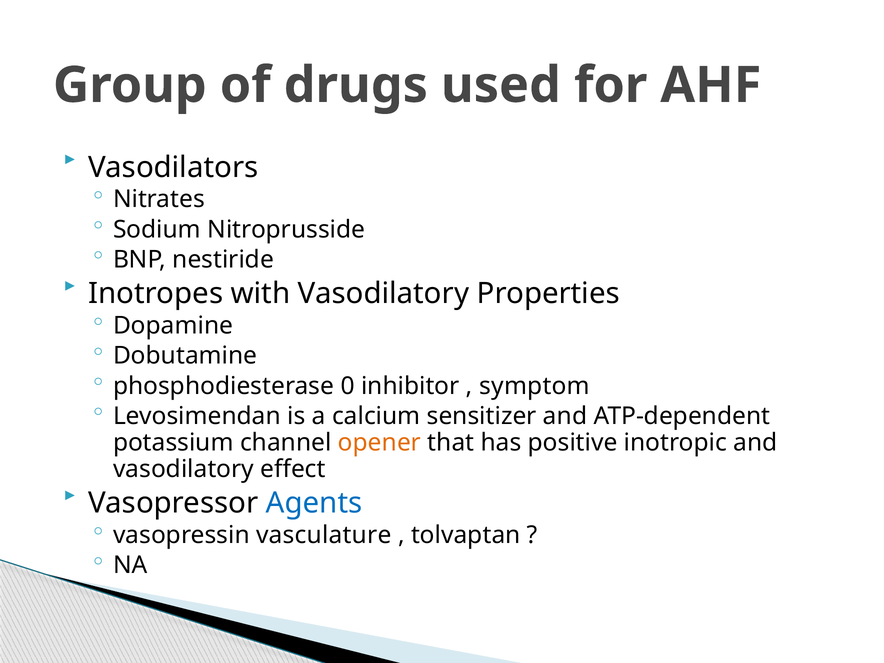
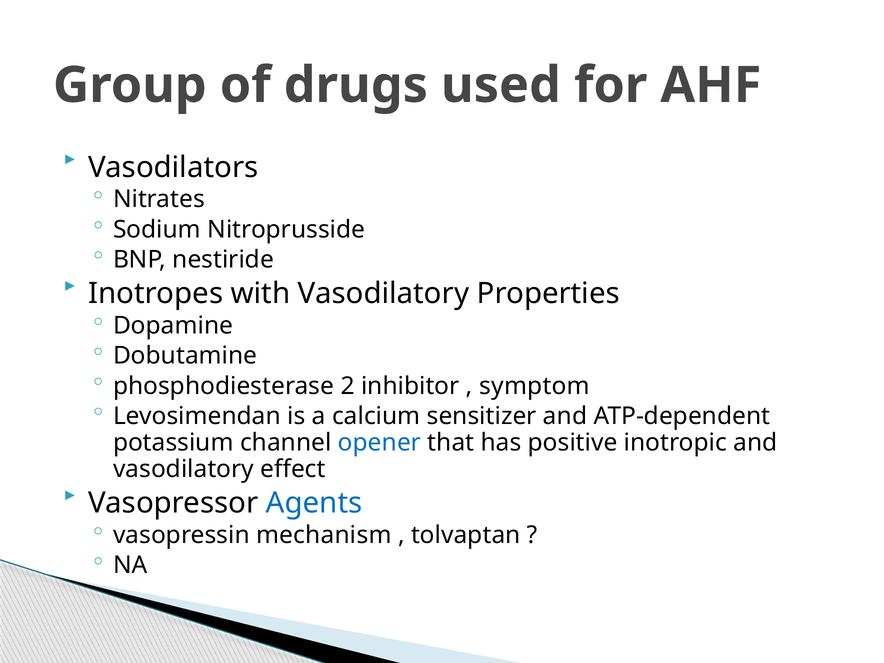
0: 0 -> 2 (348, 386)
opener colour: orange -> blue (380, 443)
vasculature: vasculature -> mechanism (324, 535)
